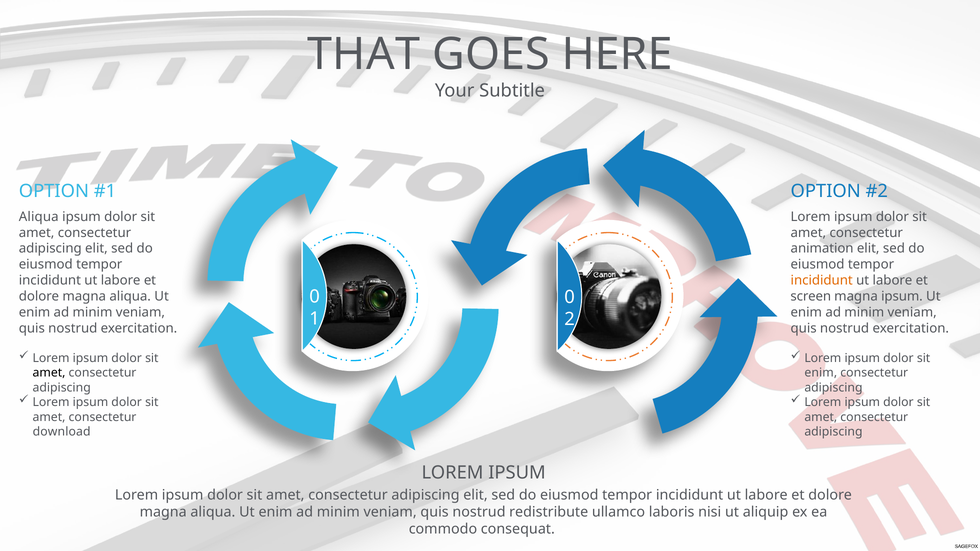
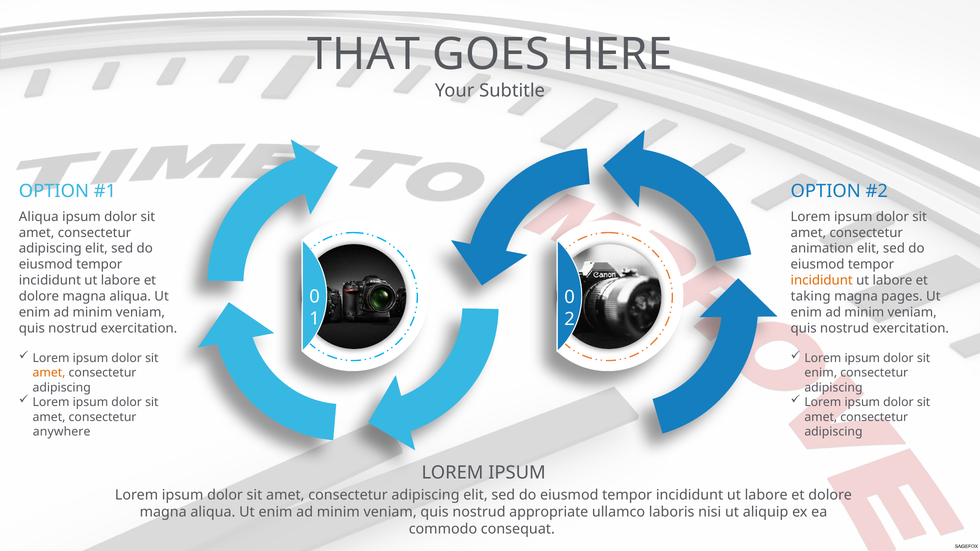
screen: screen -> taking (811, 297)
magna ipsum: ipsum -> pages (902, 297)
amet colour: black -> orange (49, 373)
download: download -> anywhere (62, 432)
redistribute: redistribute -> appropriate (549, 512)
